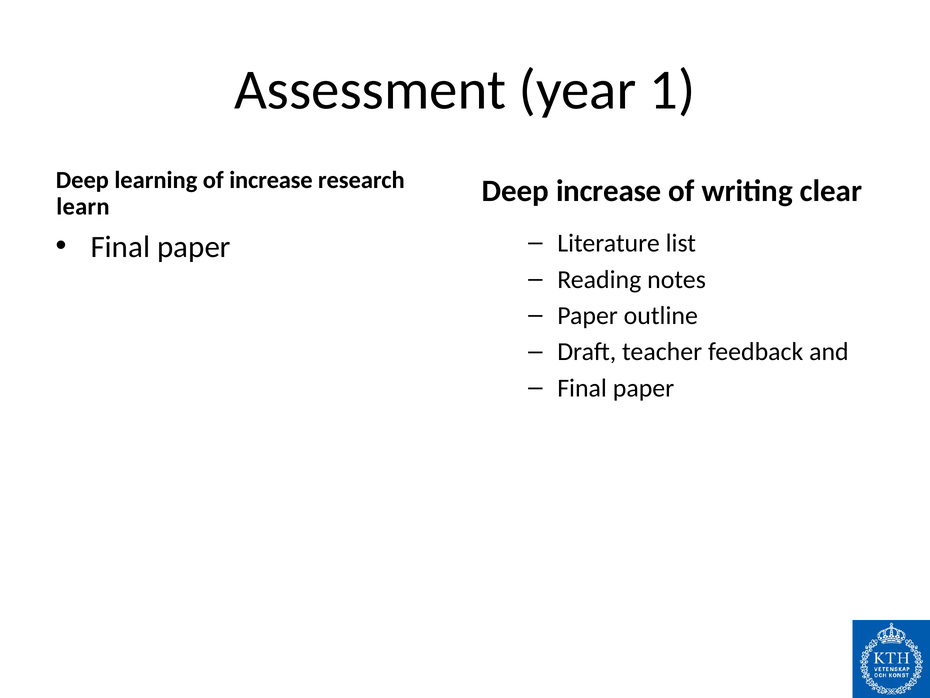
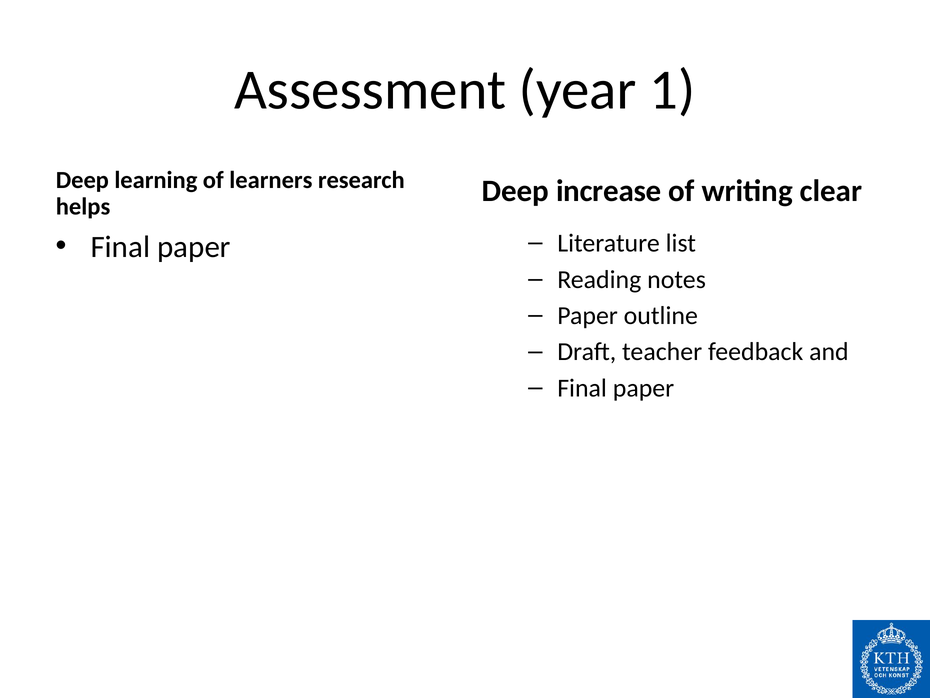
of increase: increase -> learners (271, 180)
learn: learn -> helps (83, 206)
